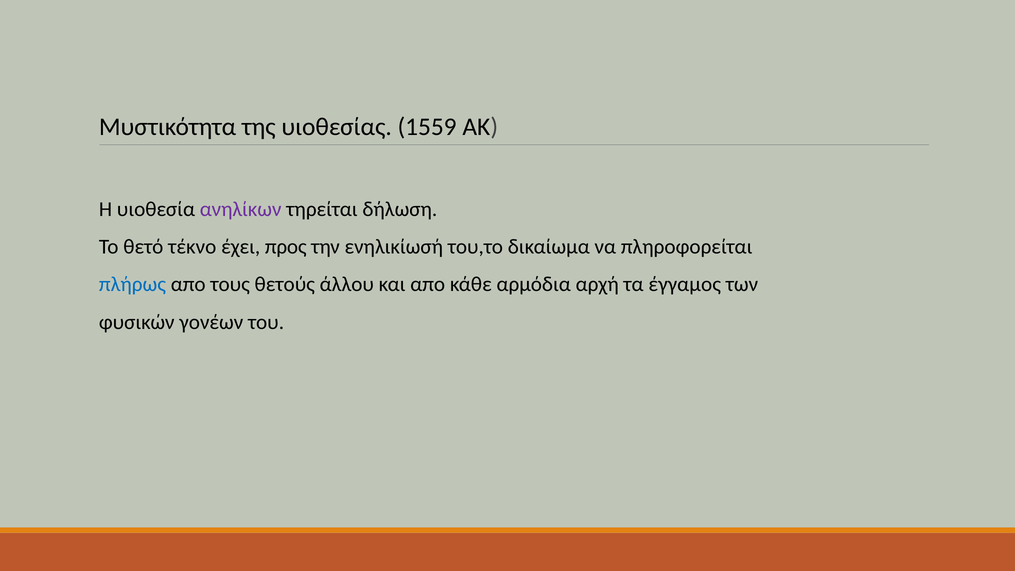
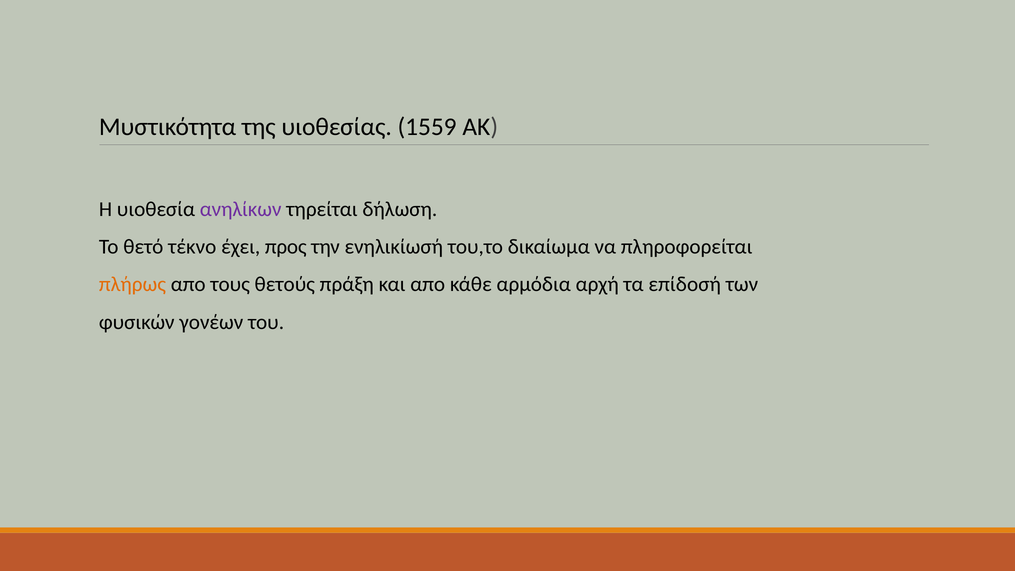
πλήρως colour: blue -> orange (132, 284)
άλλου: άλλου -> πράξη (347, 284)
έγγαμος: έγγαμος -> επίδοσή (685, 284)
